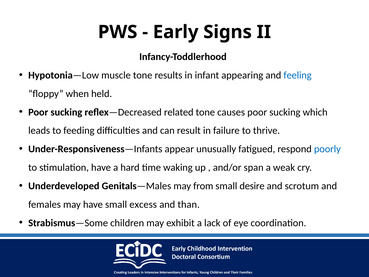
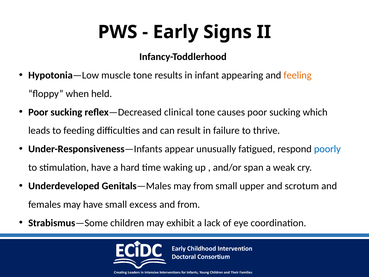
feeling colour: blue -> orange (298, 75)
related: related -> clinical (179, 112)
desire: desire -> upper (252, 186)
and than: than -> from (189, 204)
